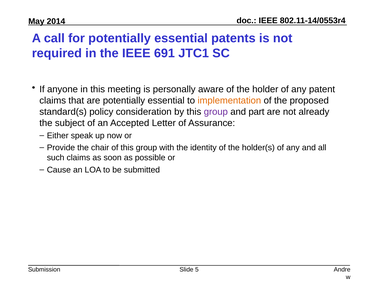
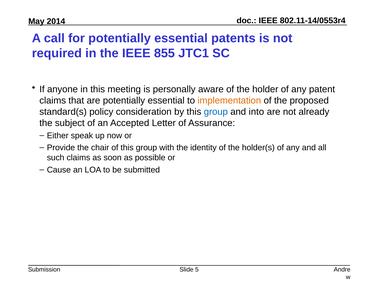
691: 691 -> 855 (164, 53)
group colour: purple -> blue (216, 112)
part: part -> into (256, 112)
